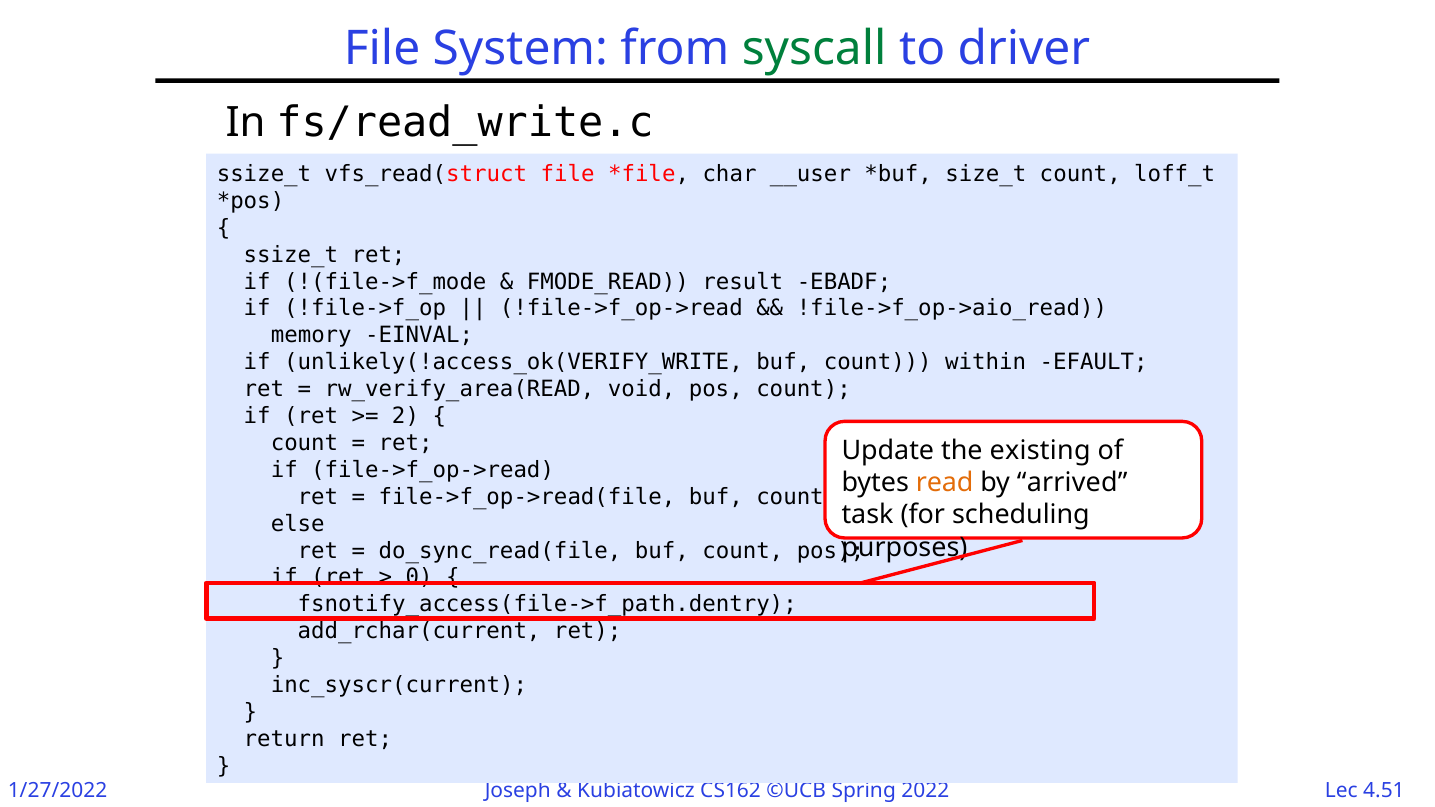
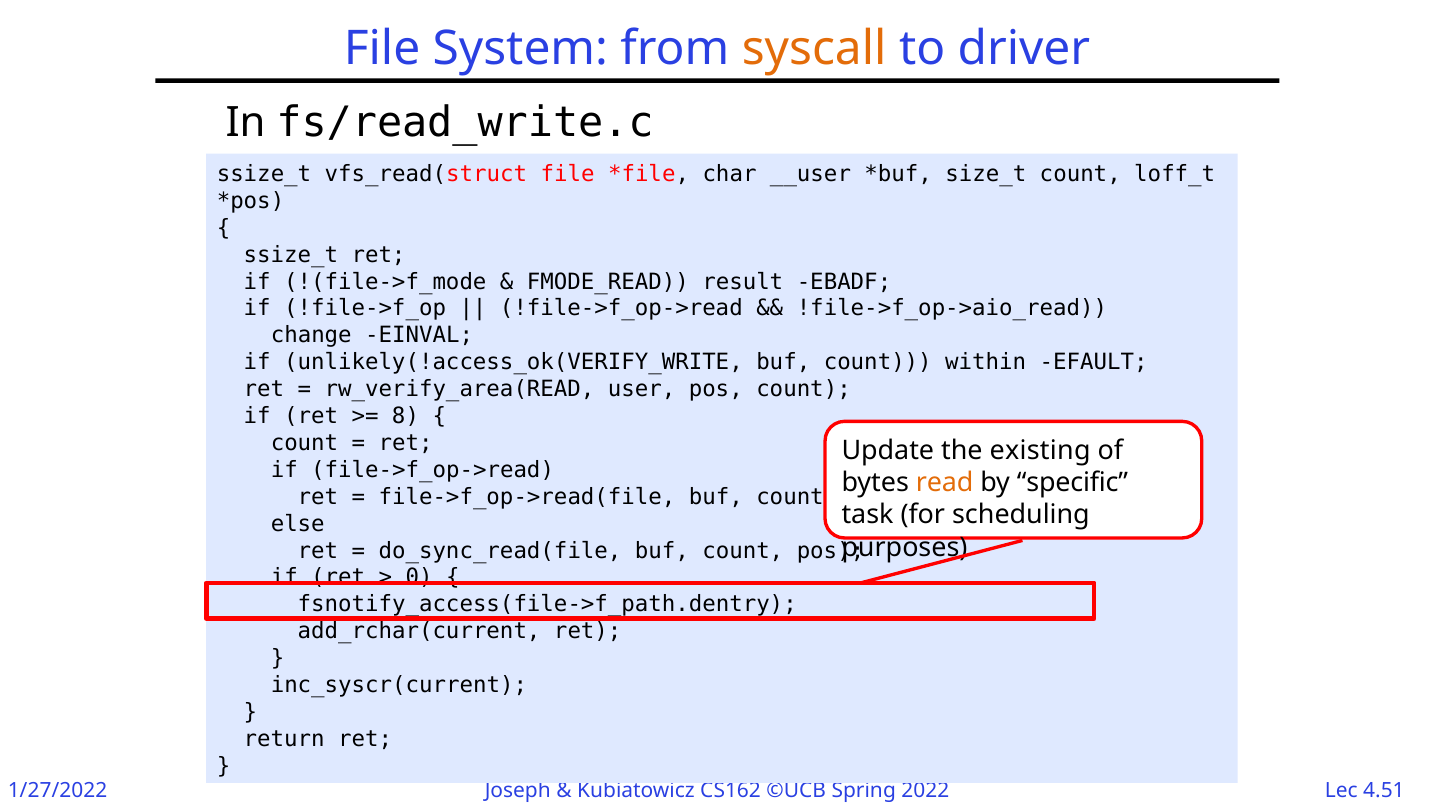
syscall colour: green -> orange (814, 49)
memory: memory -> change (311, 336)
void: void -> user (642, 389)
2: 2 -> 8 (406, 416)
arrived: arrived -> specific (1072, 483)
